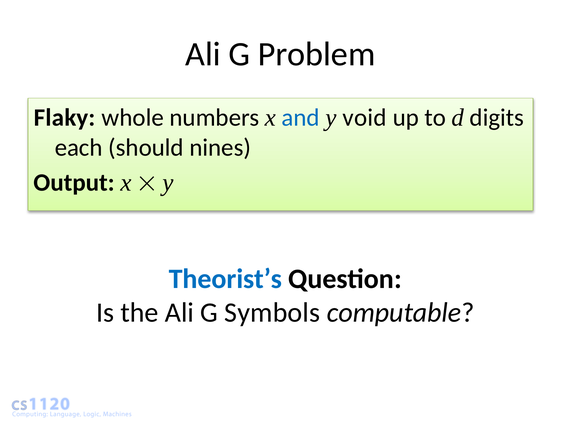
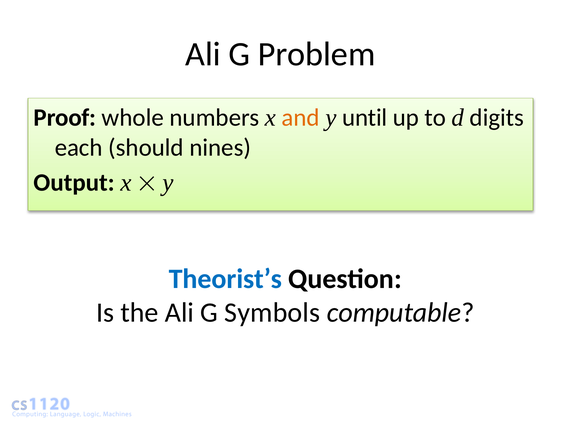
Flaky: Flaky -> Proof (65, 118)
and colour: blue -> orange (301, 118)
void: void -> until (365, 118)
